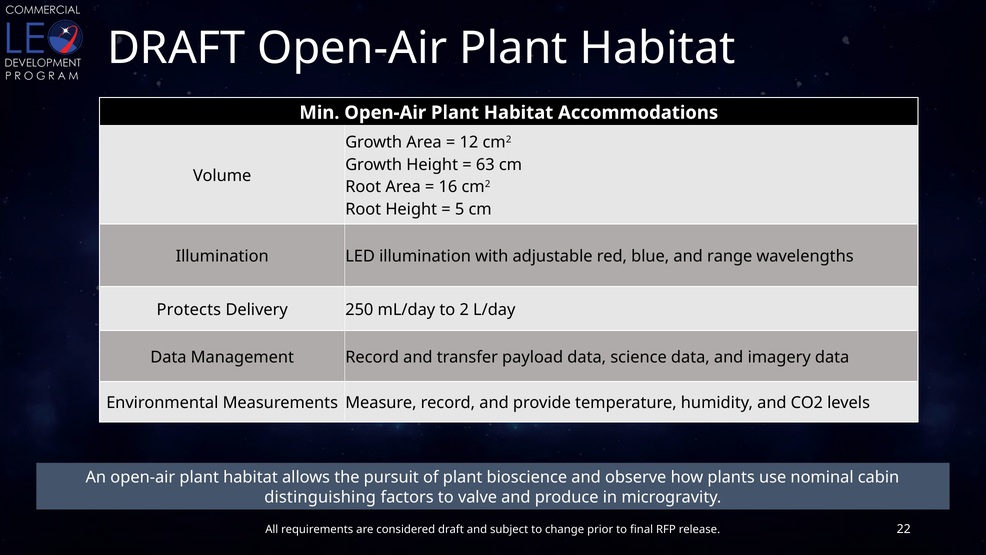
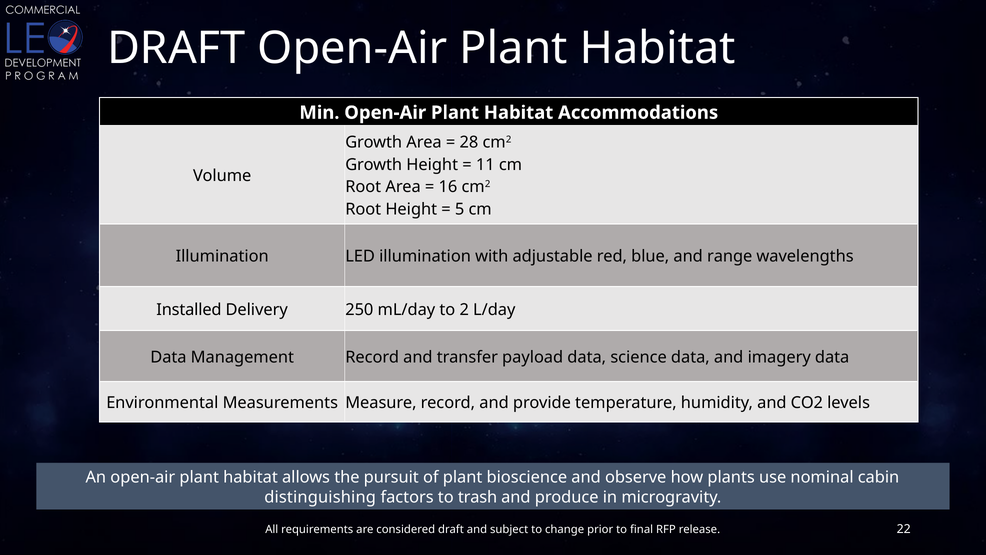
12: 12 -> 28 (469, 142)
63: 63 -> 11 (485, 165)
Protects: Protects -> Installed (189, 310)
valve: valve -> trash (478, 497)
